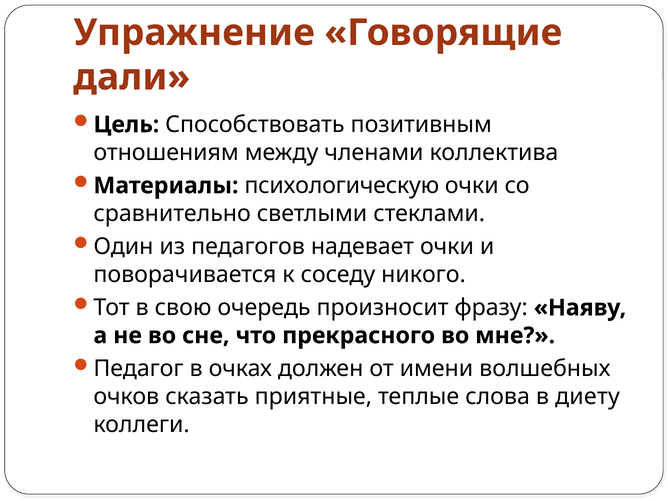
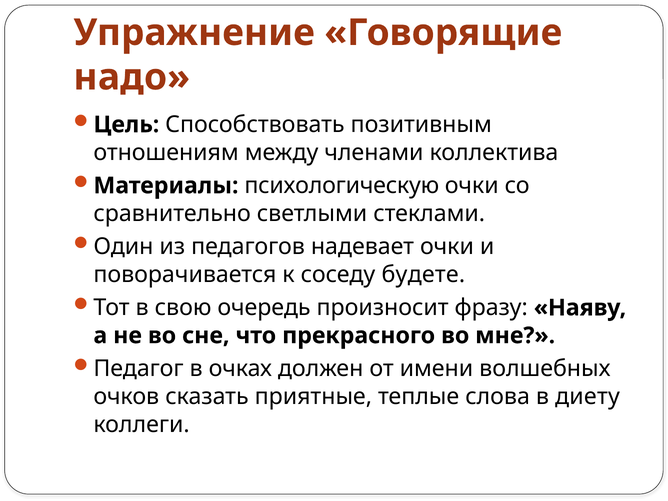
дали: дали -> надо (132, 77)
никого: никого -> будете (423, 275)
